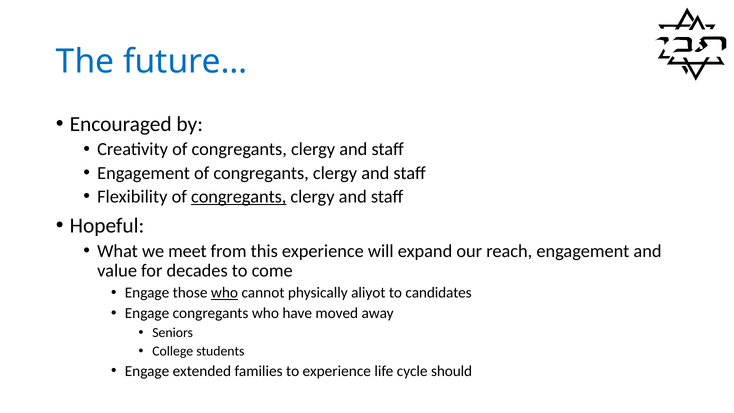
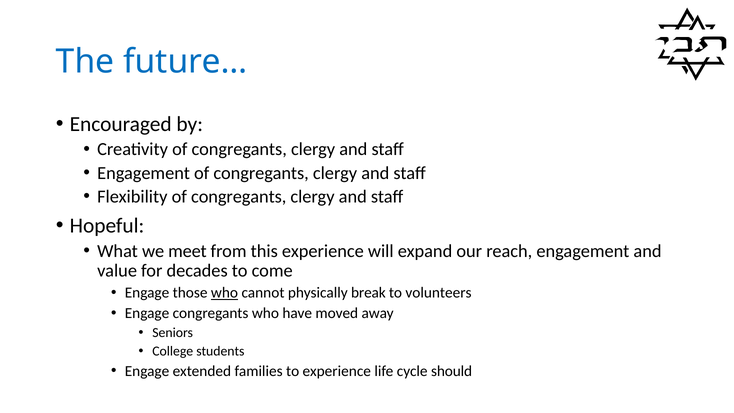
congregants underline: present -> none (239, 197)
aliyot: aliyot -> break (368, 293)
candidates: candidates -> volunteers (439, 293)
